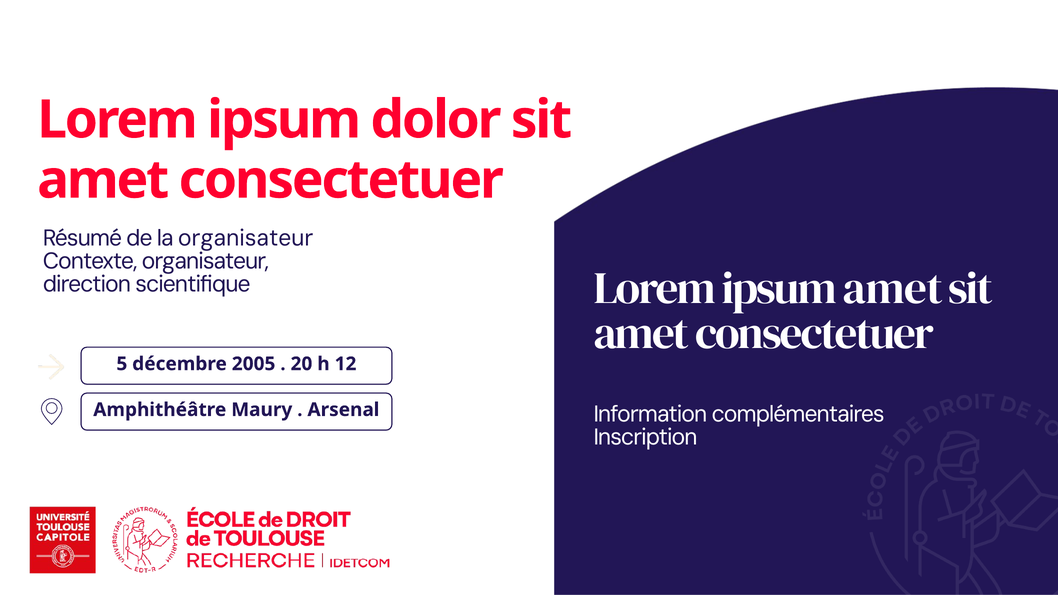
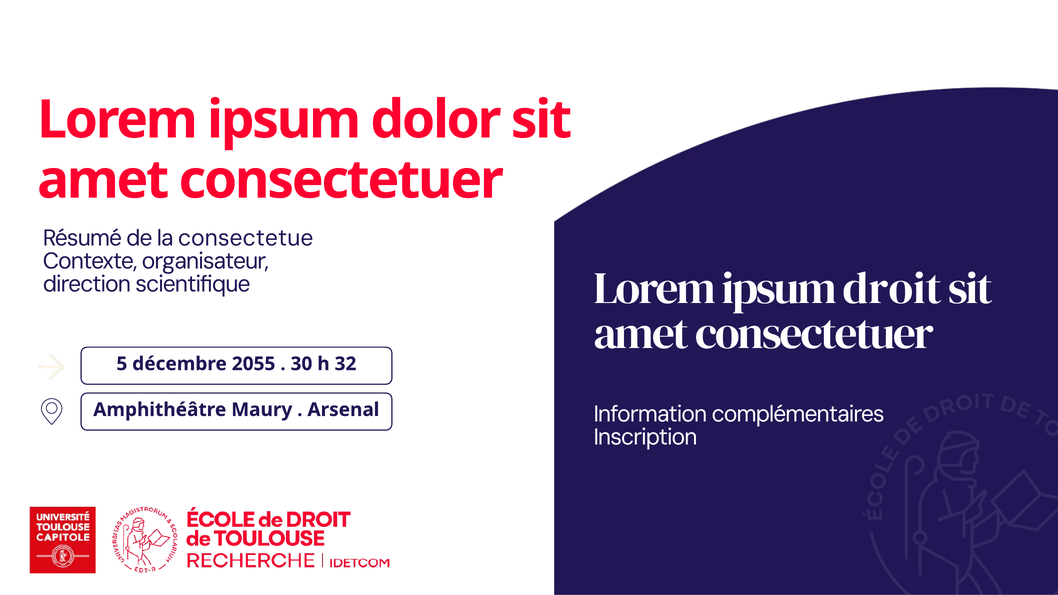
la organisateur: organisateur -> consectetue (246, 238)
ipsum amet: amet -> droit (892, 289)
2005: 2005 -> 2055 (254, 364)
20: 20 -> 30 (301, 364)
12: 12 -> 32 (346, 364)
